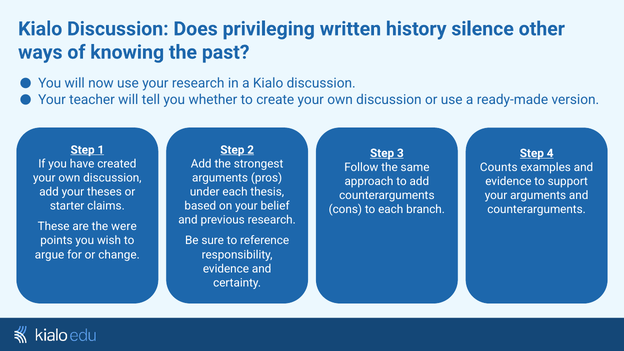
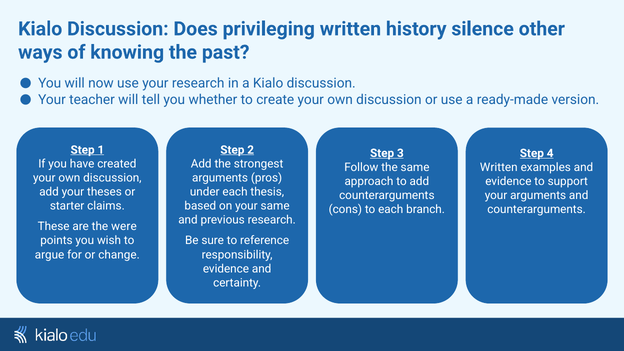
Counts: Counts -> Written (499, 167)
your belief: belief -> same (275, 206)
